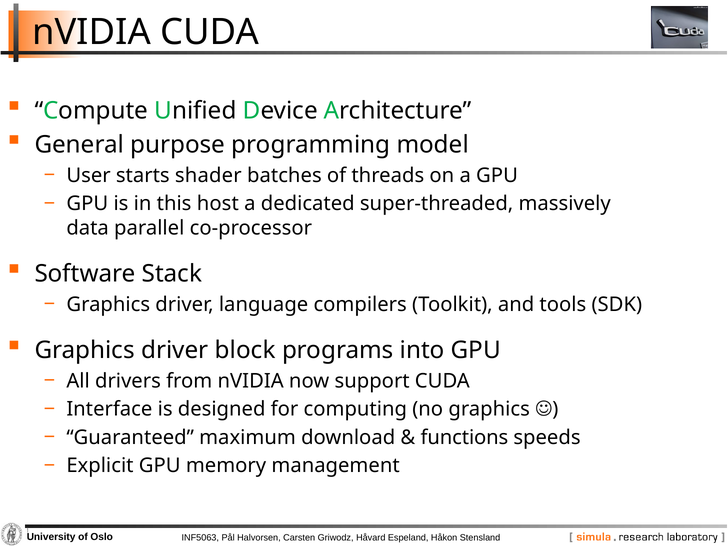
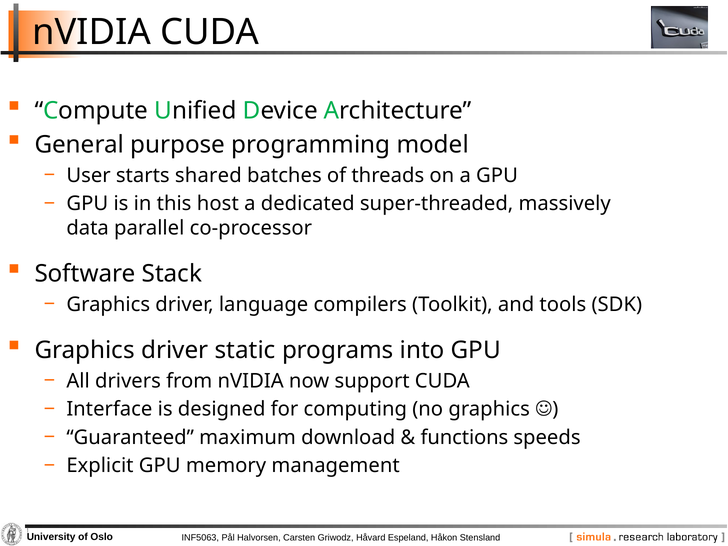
shader: shader -> shared (208, 175)
block: block -> static (245, 350)
